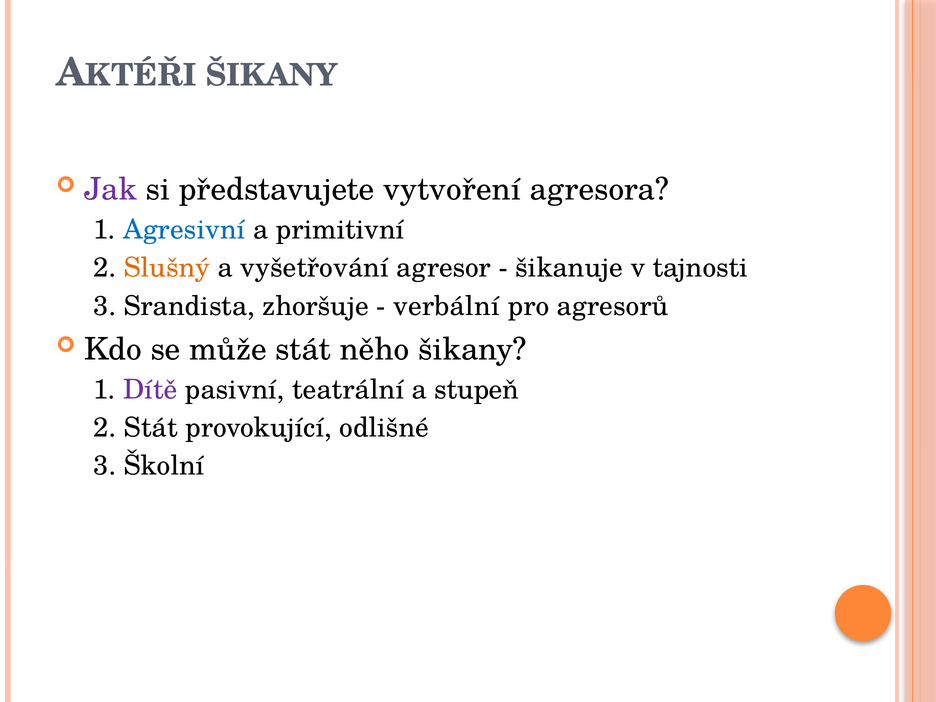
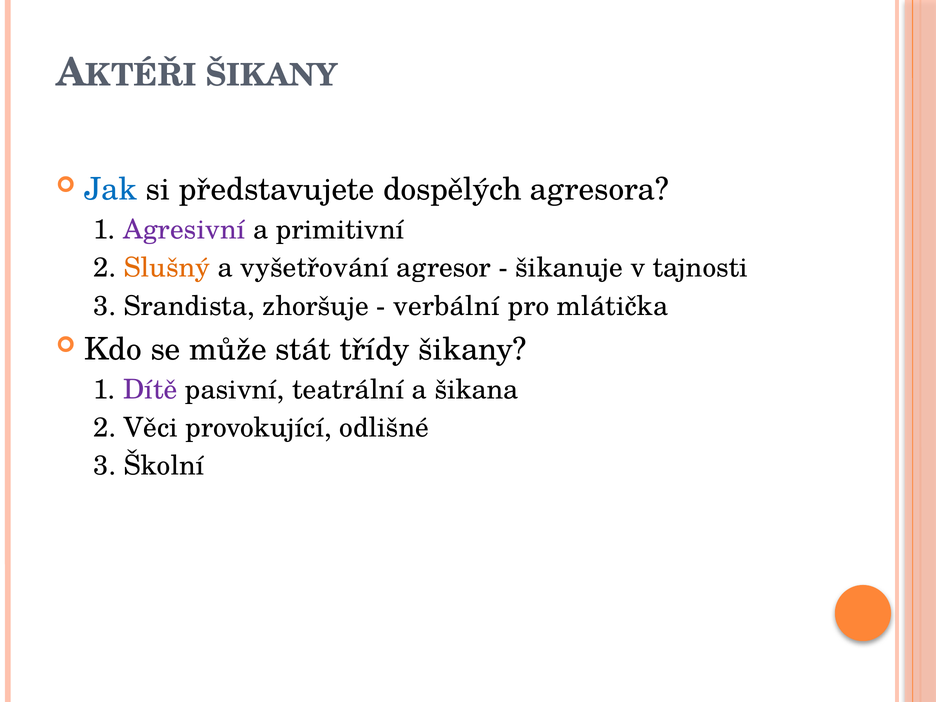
Jak colour: purple -> blue (111, 189)
vytvoření: vytvoření -> dospělých (452, 189)
Agresivní colour: blue -> purple (184, 230)
agresorů: agresorů -> mlátička (613, 306)
něho: něho -> třídy (375, 349)
stupeň: stupeň -> šikana (477, 389)
2 Stát: Stát -> Věci (151, 428)
